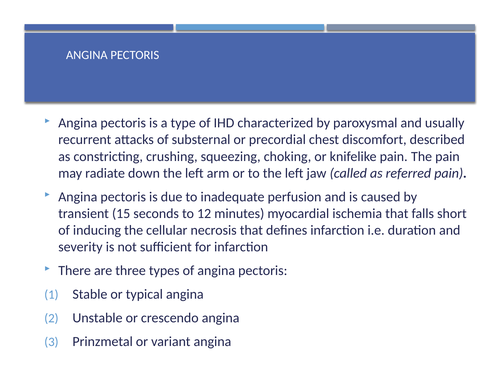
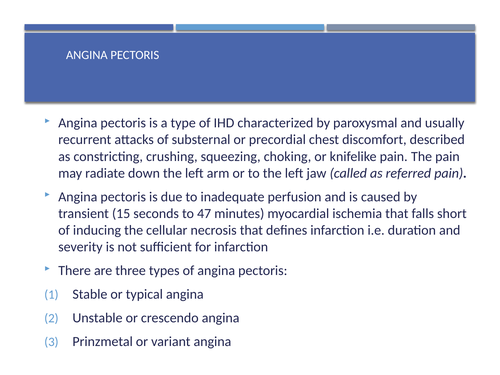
12: 12 -> 47 (204, 213)
